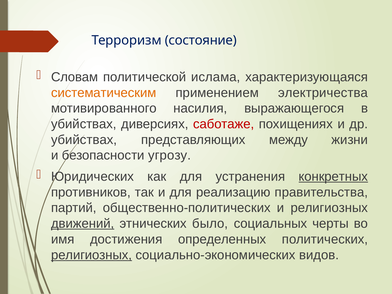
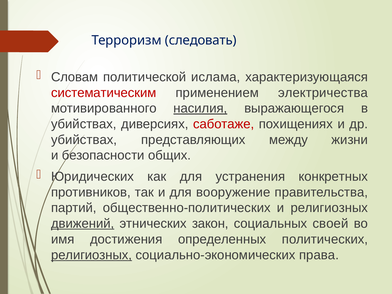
состояние: состояние -> следовать (201, 40)
систематическим colour: orange -> red (104, 93)
насилия underline: none -> present (200, 108)
угрозу: угрозу -> общих (170, 155)
конкретных underline: present -> none (333, 177)
реализацию: реализацию -> вооружение (233, 192)
было: было -> закон (210, 224)
черты: черты -> своей (330, 224)
видов: видов -> права (319, 255)
